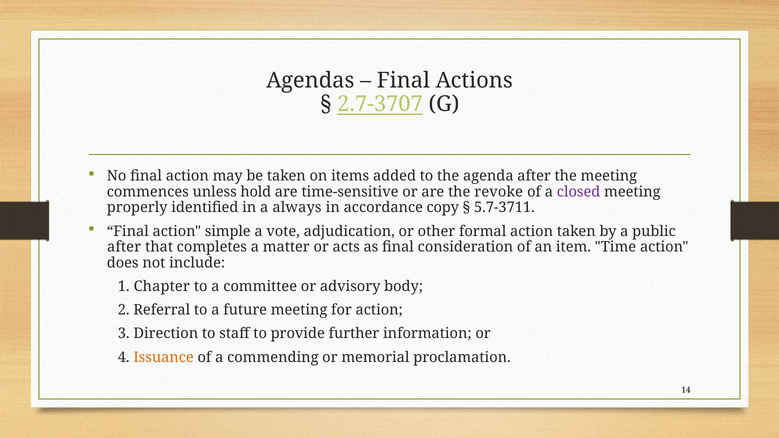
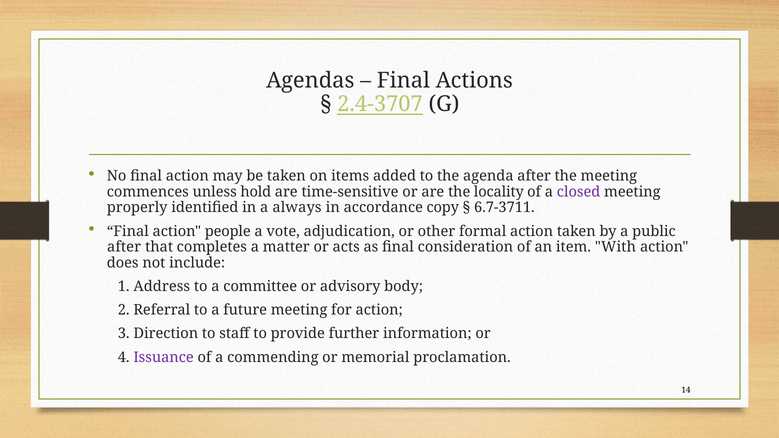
2.7-3707: 2.7-3707 -> 2.4-3707 (380, 104)
revoke: revoke -> locality (499, 192)
5.7-3711: 5.7-3711 -> 6.7-3711 (504, 208)
simple: simple -> people (228, 231)
Time: Time -> With (615, 247)
Chapter: Chapter -> Address (162, 286)
Issuance colour: orange -> purple (164, 357)
